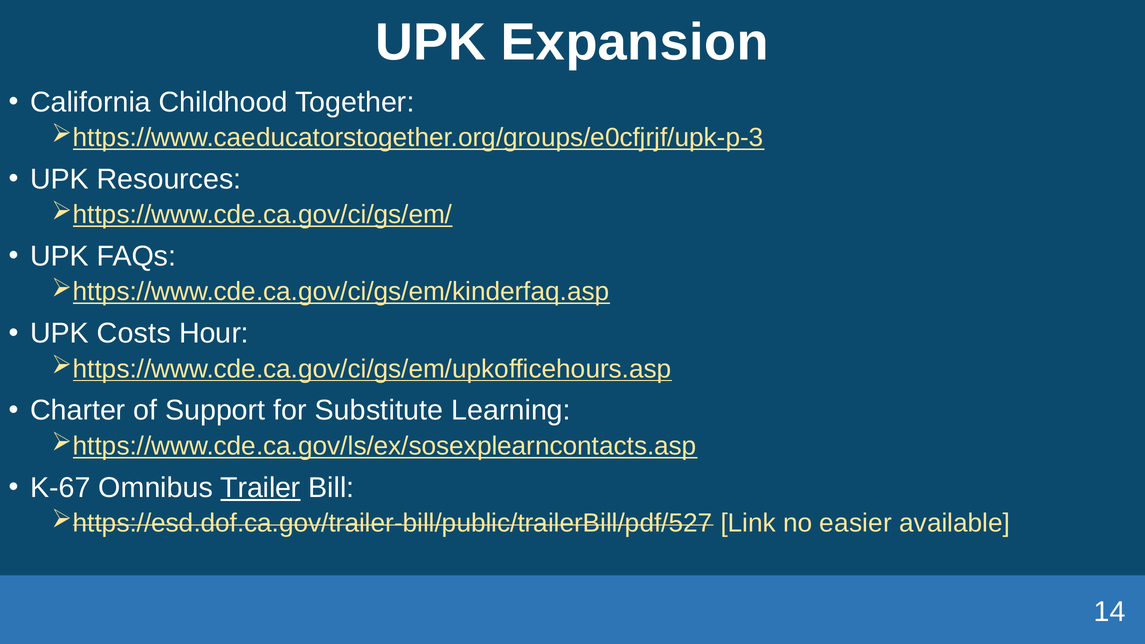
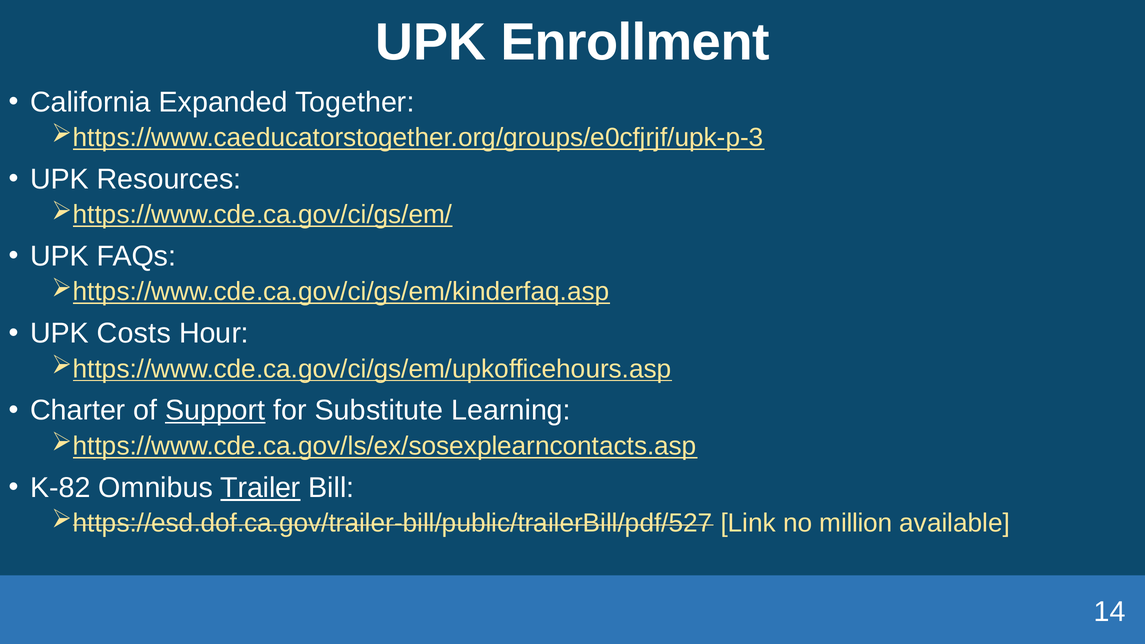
Expansion: Expansion -> Enrollment (635, 43)
Childhood: Childhood -> Expanded (223, 102)
Support underline: none -> present (215, 411)
K-67: K-67 -> K-82 (60, 488)
easier: easier -> million (856, 523)
